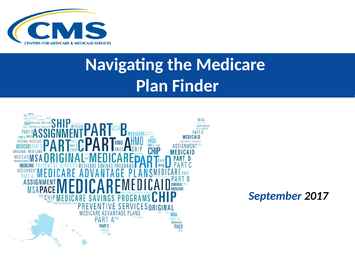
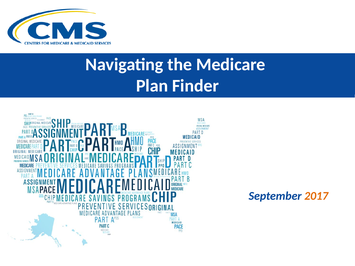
2017 colour: black -> orange (316, 196)
